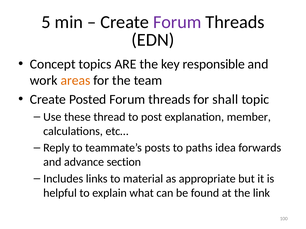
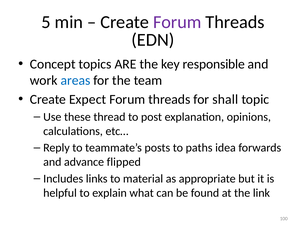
areas colour: orange -> blue (75, 81)
Posted: Posted -> Expect (88, 100)
member: member -> opinions (249, 117)
section: section -> flipped (124, 162)
